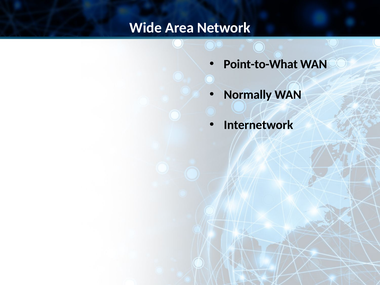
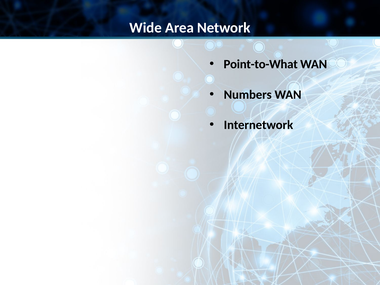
Normally: Normally -> Numbers (248, 95)
